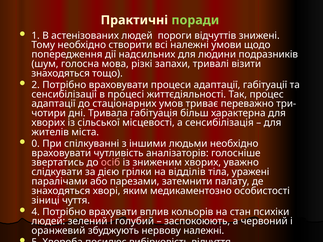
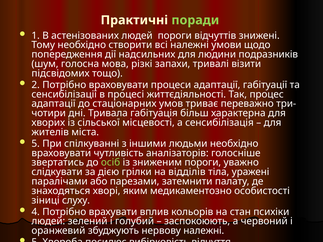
знаходяться: знаходяться -> підсвідомих (61, 73)
0: 0 -> 5 (36, 144)
осіб colour: pink -> light green (111, 163)
зниженим хворих: хворих -> пороги (203, 163)
чуття: чуття -> слуху (76, 201)
